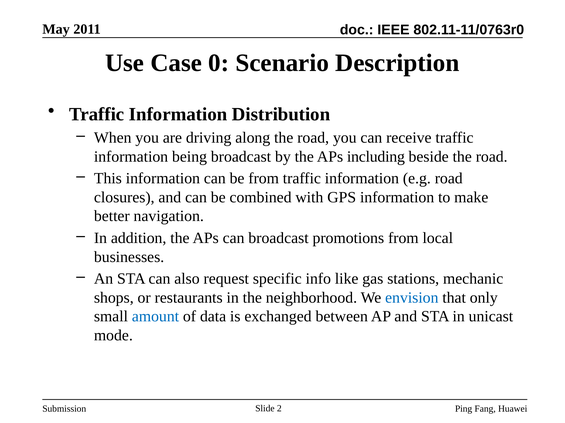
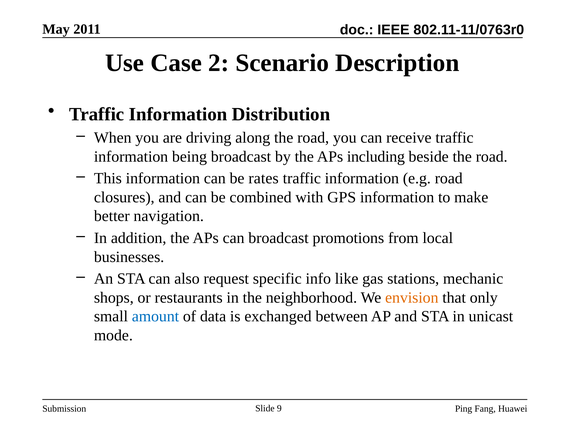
0: 0 -> 2 (219, 63)
be from: from -> rates (264, 179)
envision colour: blue -> orange (412, 298)
2: 2 -> 9 (279, 409)
